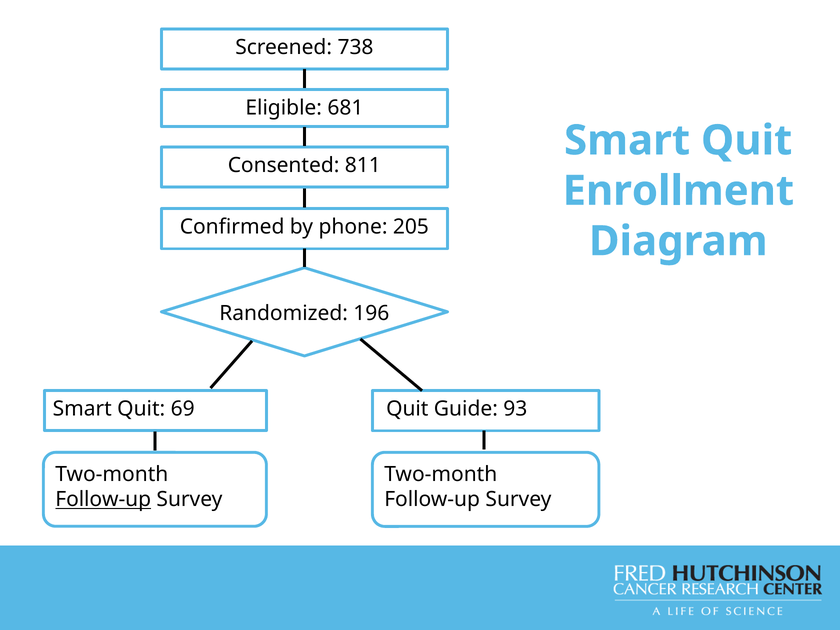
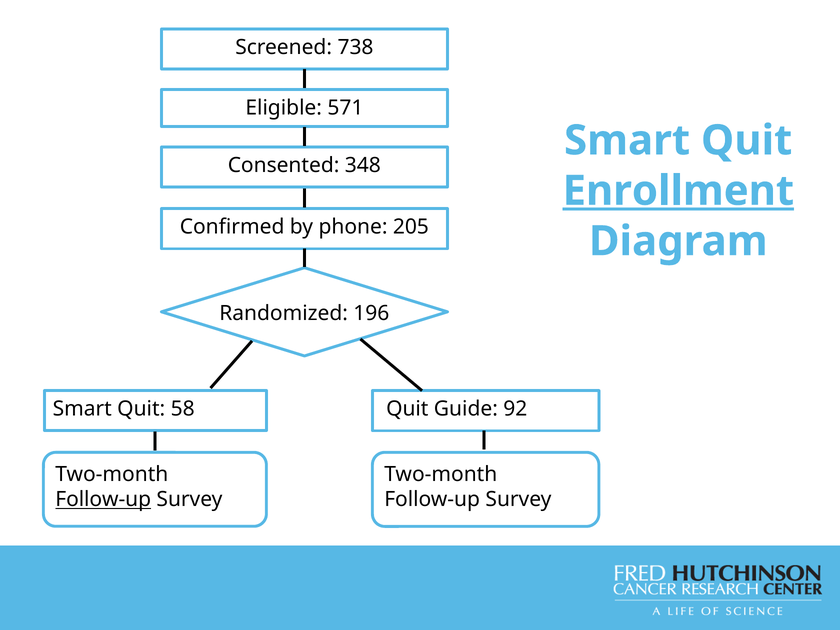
681: 681 -> 571 (345, 108)
811: 811 -> 348 (363, 165)
Enrollment underline: none -> present (678, 191)
69: 69 -> 58 (183, 409)
93: 93 -> 92 (515, 409)
